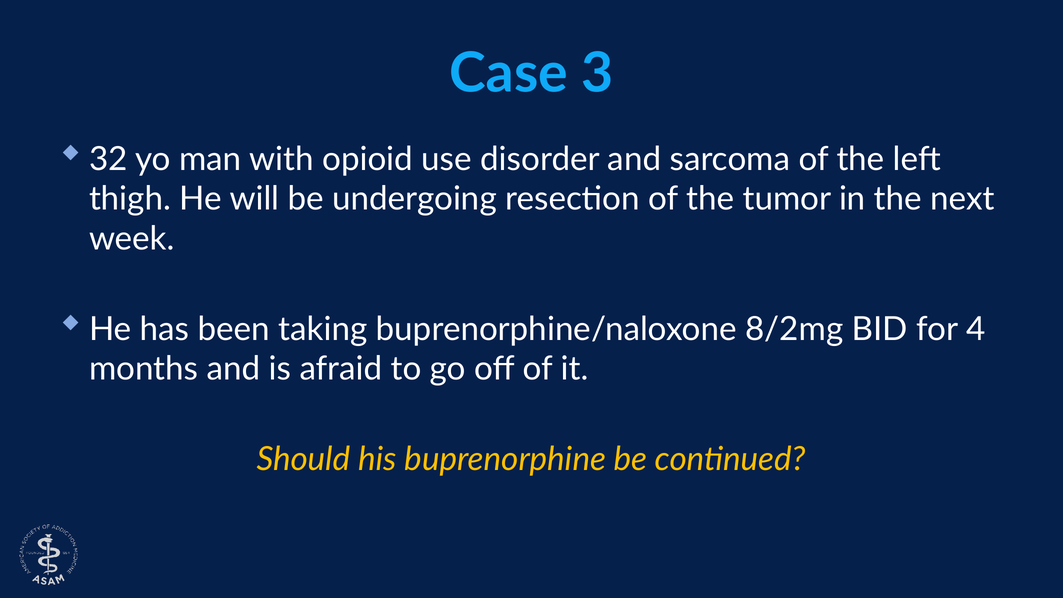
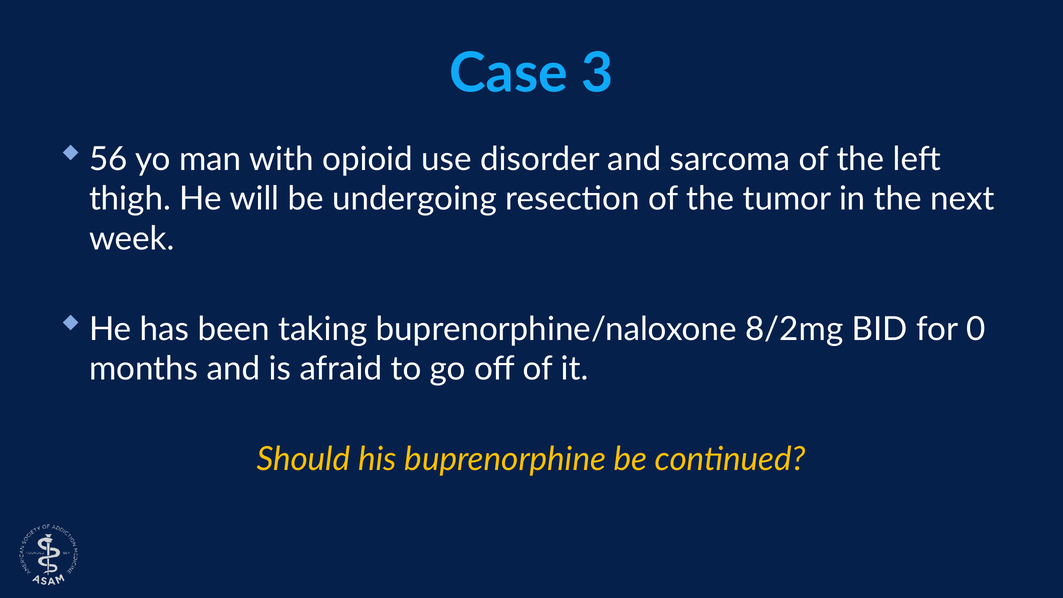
32: 32 -> 56 (108, 159)
4: 4 -> 0 (976, 329)
